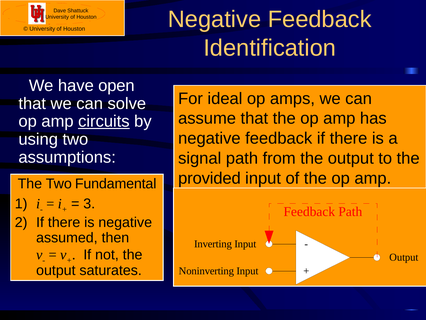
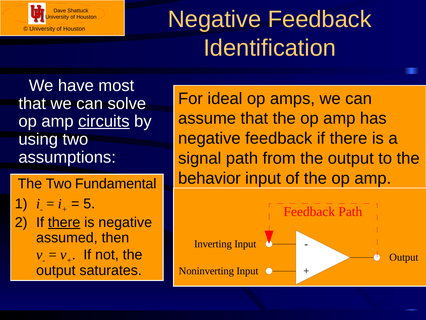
open: open -> most (116, 86)
provided: provided -> behavior (209, 178)
3: 3 -> 5 (89, 203)
there underline: none -> present (64, 222)
